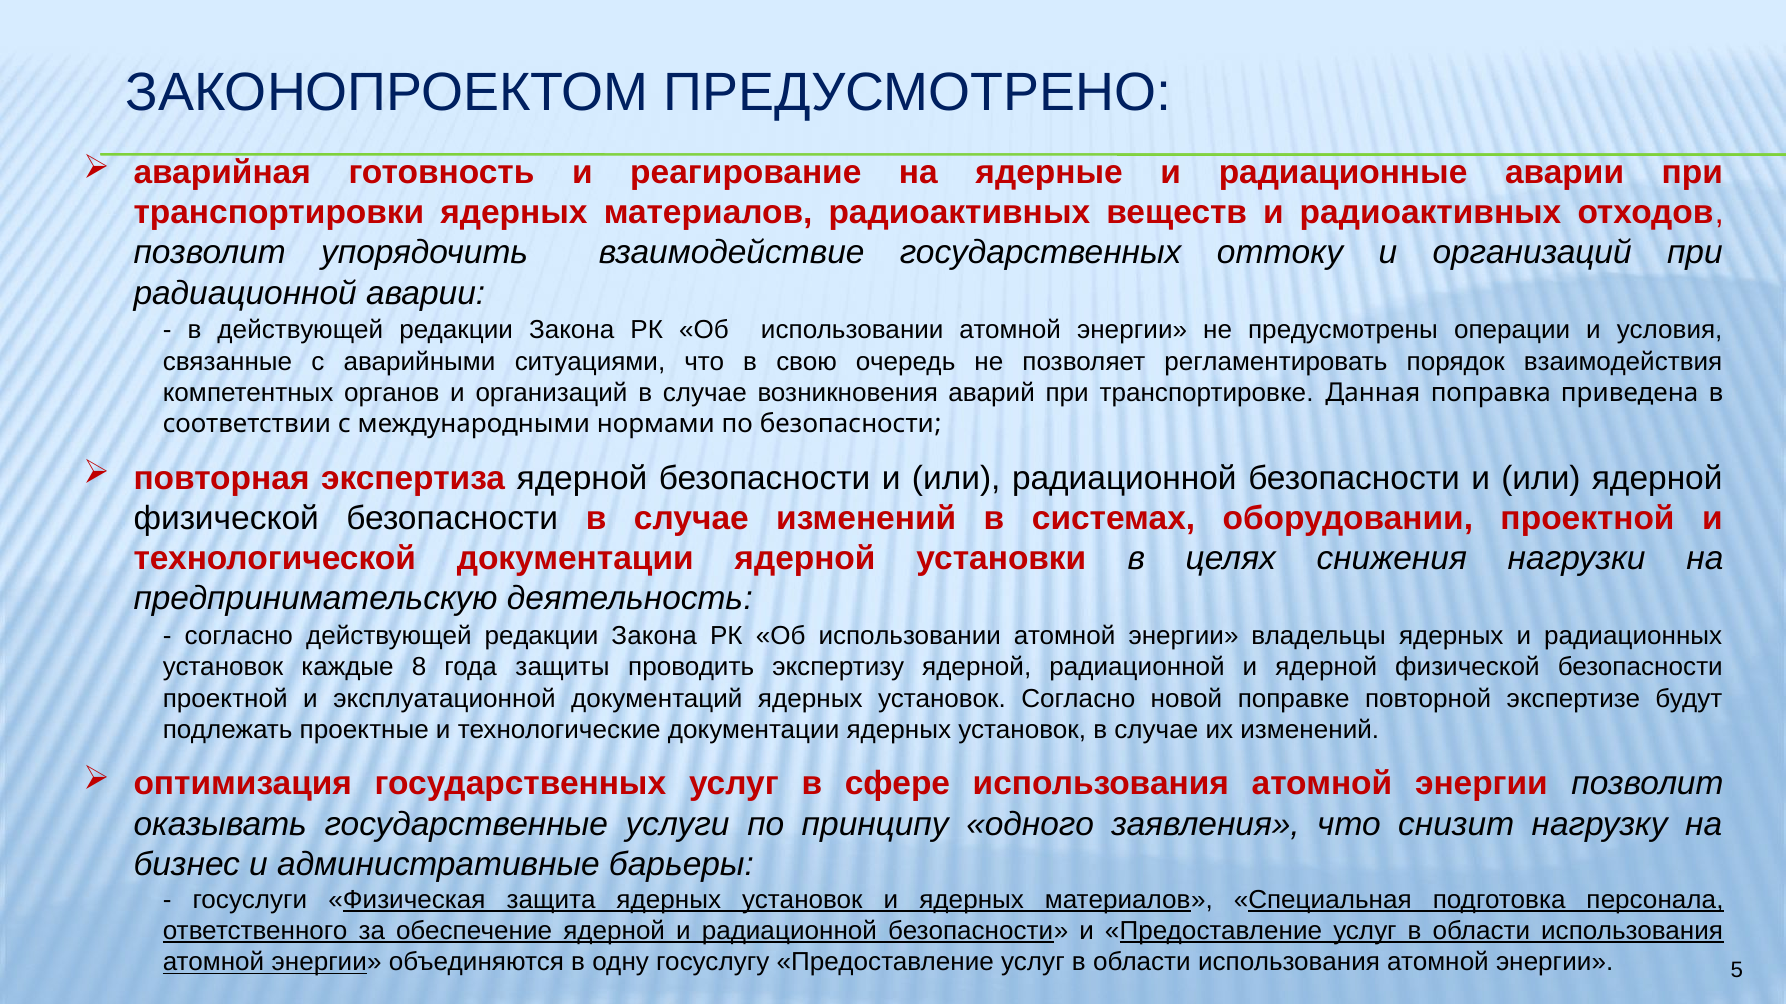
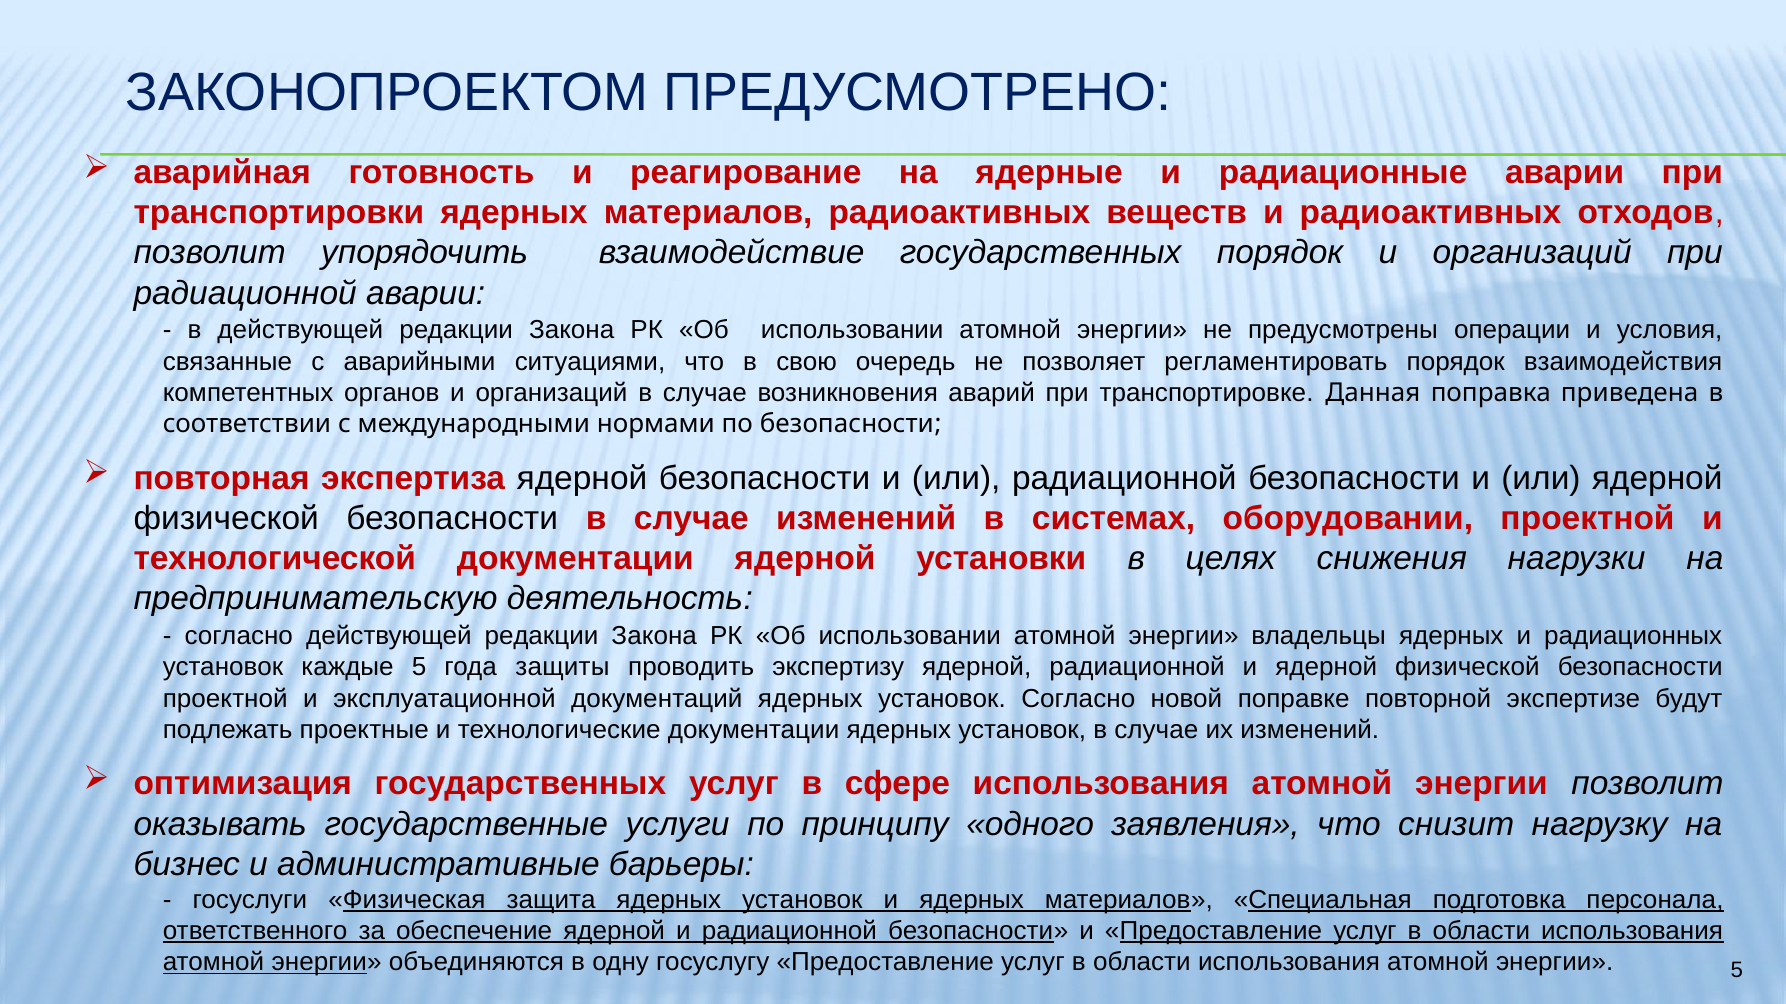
государственных оттоку: оттоку -> порядок (1280, 253)
каждые 8: 8 -> 5 (419, 668)
